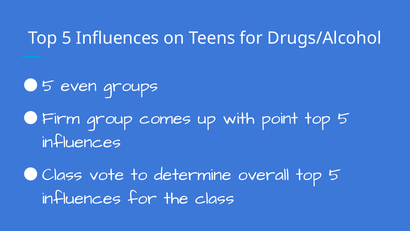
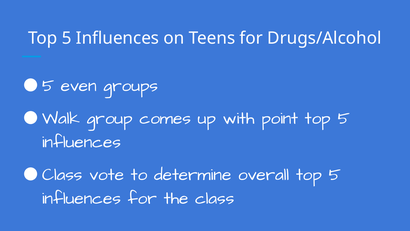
Firm: Firm -> Walk (61, 118)
